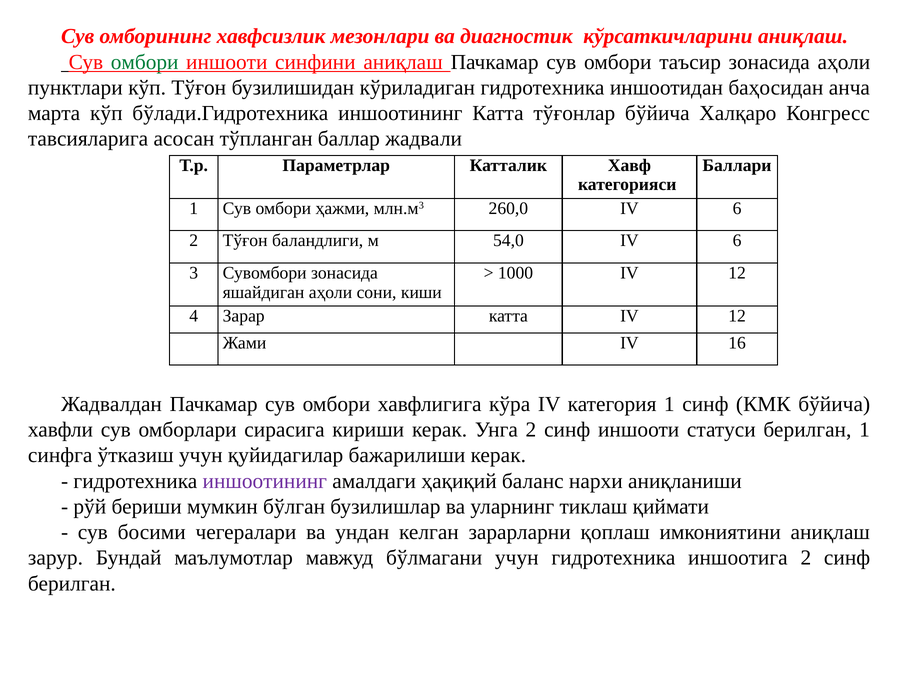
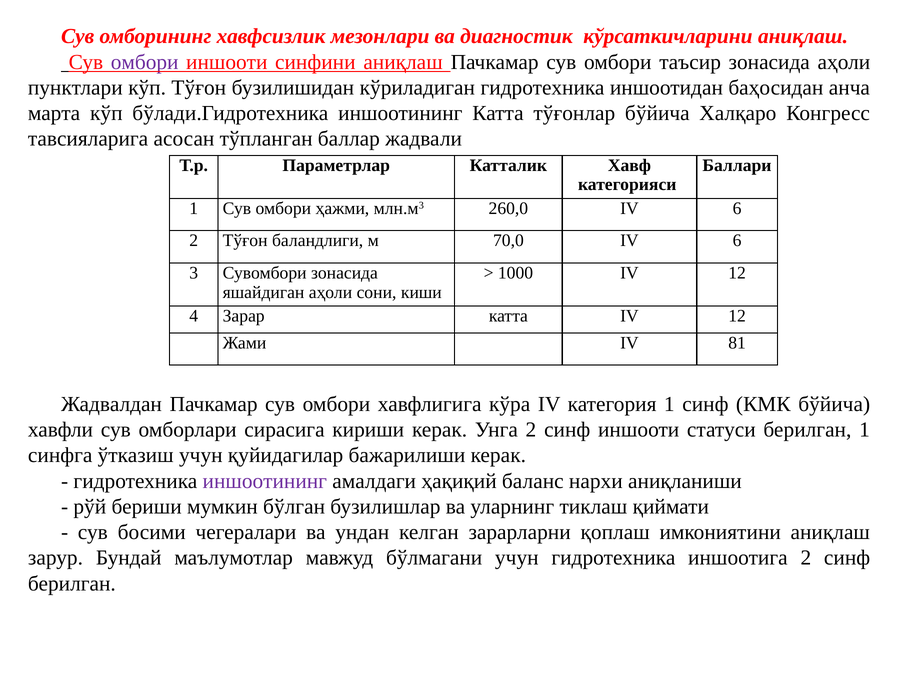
омбори colour: green -> purple (145, 62)
54,0: 54,0 -> 70,0 (508, 241)
16: 16 -> 81 (737, 343)
